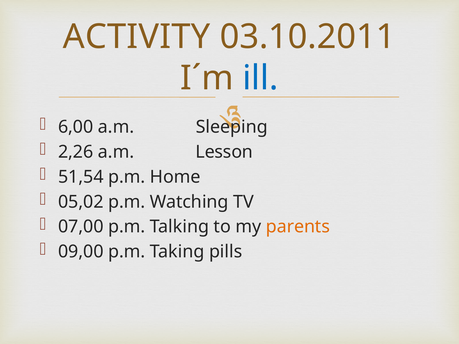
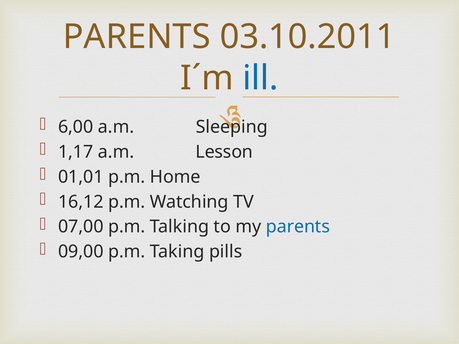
ACTIVITY: ACTIVITY -> PARENTS (137, 37)
2,26: 2,26 -> 1,17 (76, 152)
51,54: 51,54 -> 01,01 (81, 177)
05,02: 05,02 -> 16,12 (81, 202)
parents colour: orange -> blue (298, 227)
